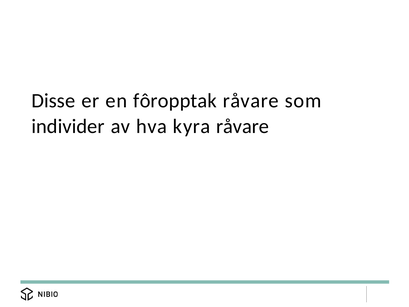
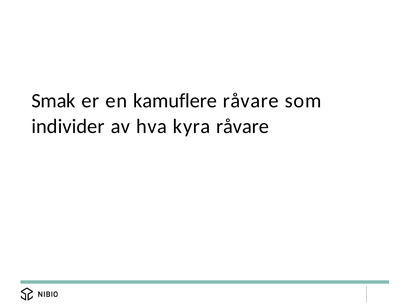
Disse: Disse -> Smak (53, 101)
fôropptak: fôropptak -> kamuflere (175, 101)
